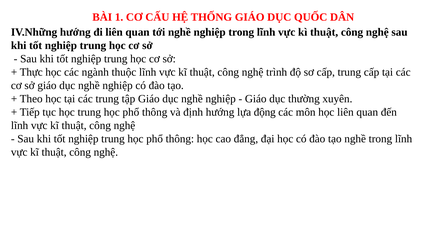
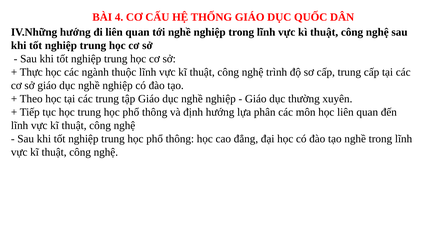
1: 1 -> 4 (119, 17)
động: động -> phân (265, 112)
